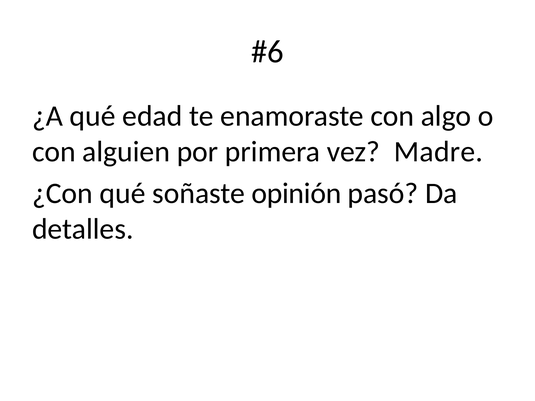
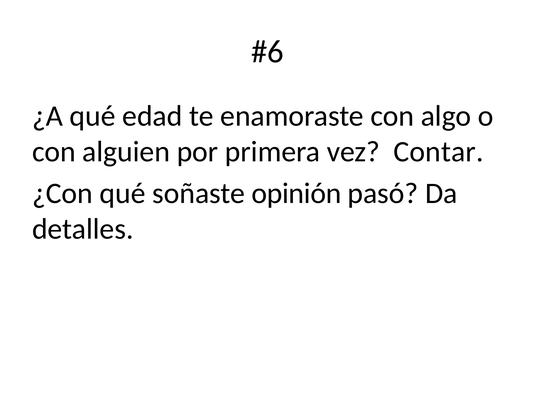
Madre: Madre -> Contar (439, 152)
